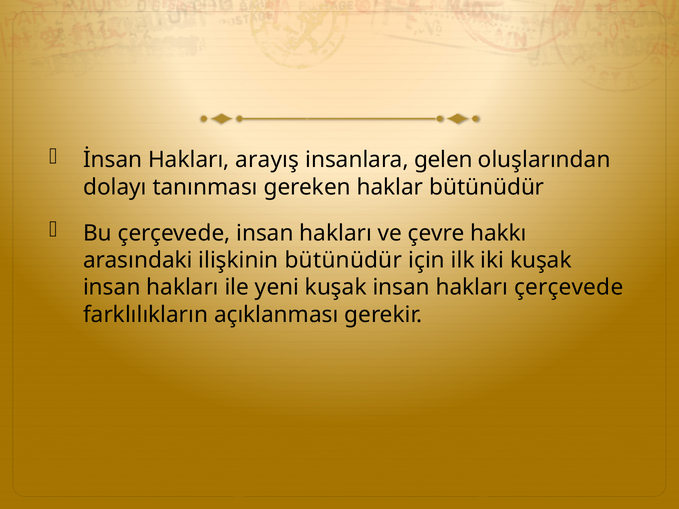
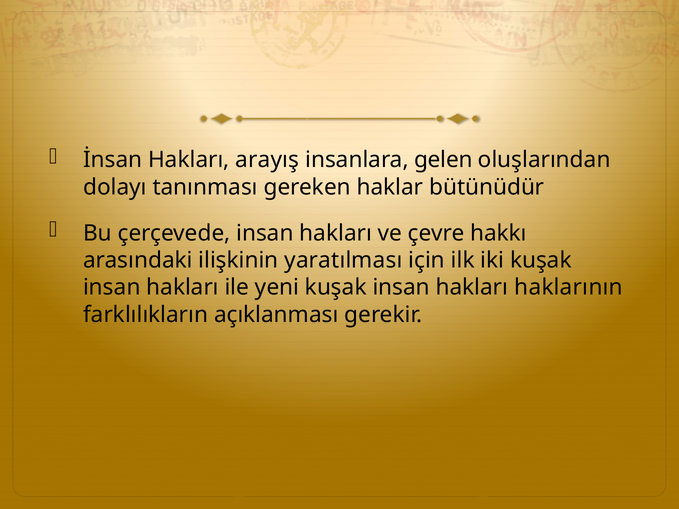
ilişkinin bütünüdür: bütünüdür -> yaratılması (343, 260)
hakları çerçevede: çerçevede -> haklarının (569, 288)
